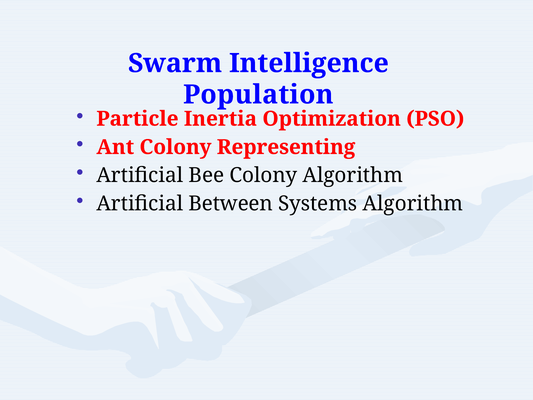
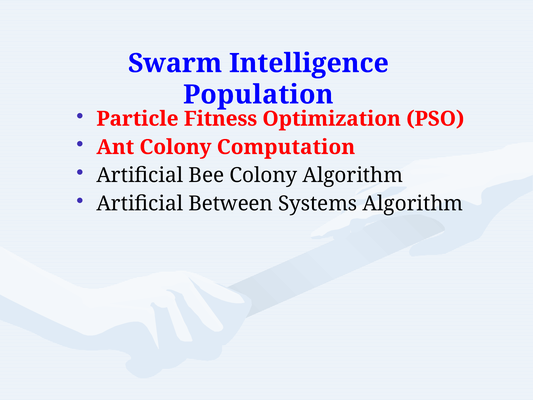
Inertia: Inertia -> Fitness (221, 119)
Representing: Representing -> Computation (286, 147)
